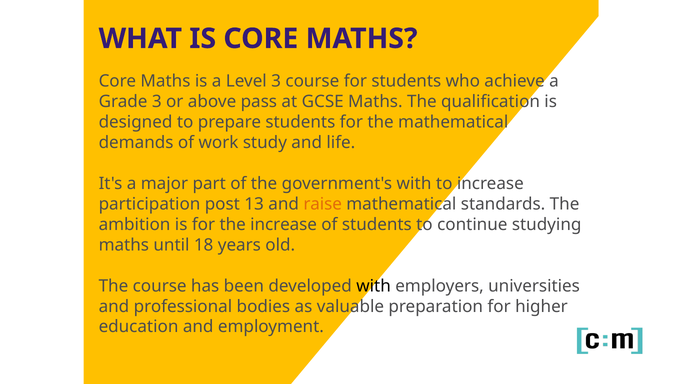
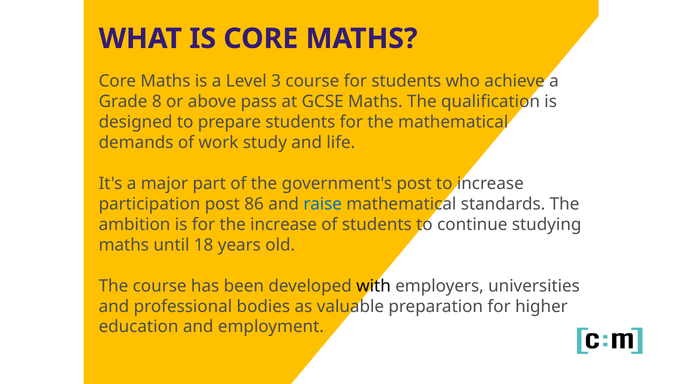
Grade 3: 3 -> 8 (157, 102)
government's with: with -> post (414, 184)
13: 13 -> 86 (254, 204)
raise colour: orange -> blue (323, 204)
